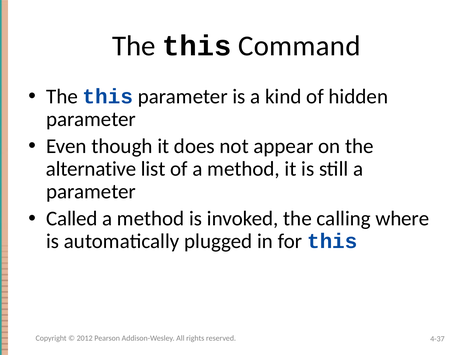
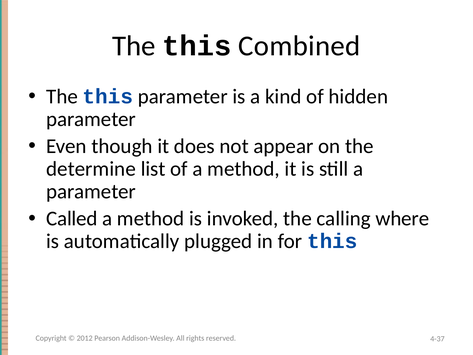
Command: Command -> Combined (299, 46)
alternative: alternative -> determine (91, 169)
